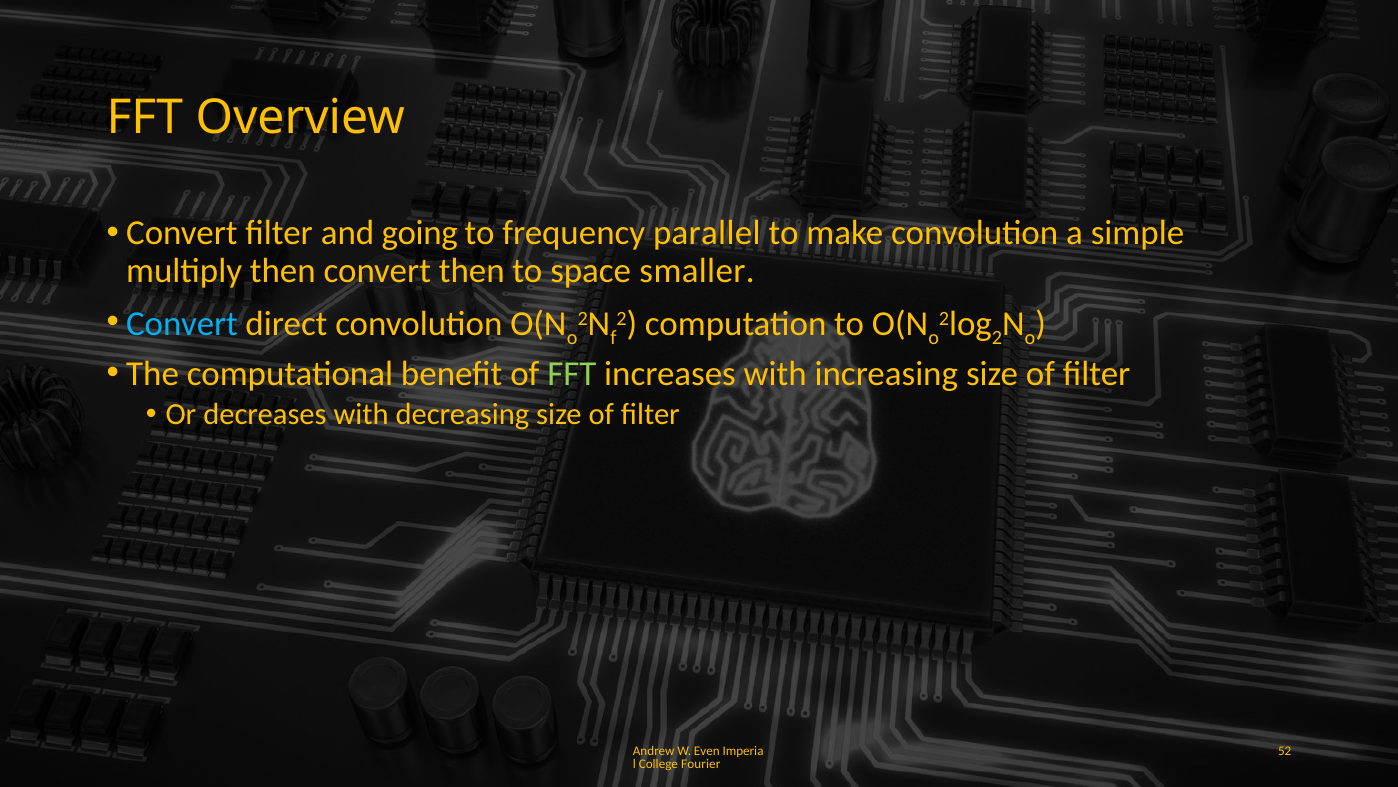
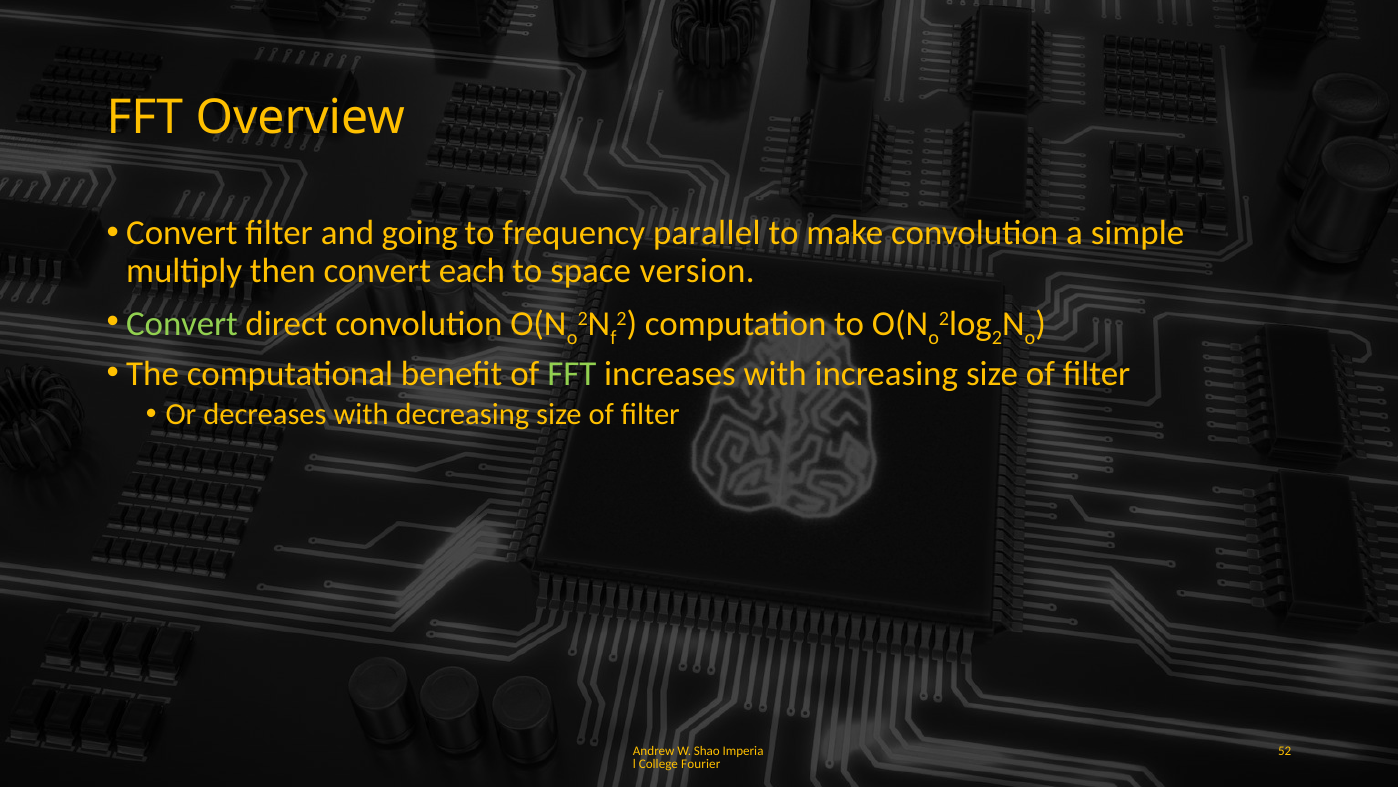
convert then: then -> each (472, 271)
smaller: smaller -> version (697, 271)
Convert colour: light blue -> light green (182, 324)
Even: Even -> Shao (707, 751)
